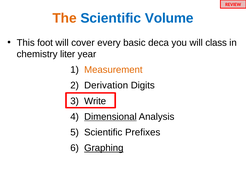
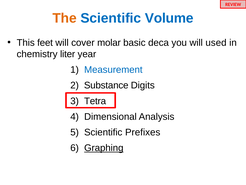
foot: foot -> feet (45, 43)
every: every -> molar (109, 43)
class: class -> used (216, 43)
Measurement colour: orange -> blue (113, 70)
Derivation: Derivation -> Substance (106, 85)
Write: Write -> Tetra (95, 101)
Dimensional underline: present -> none (110, 116)
